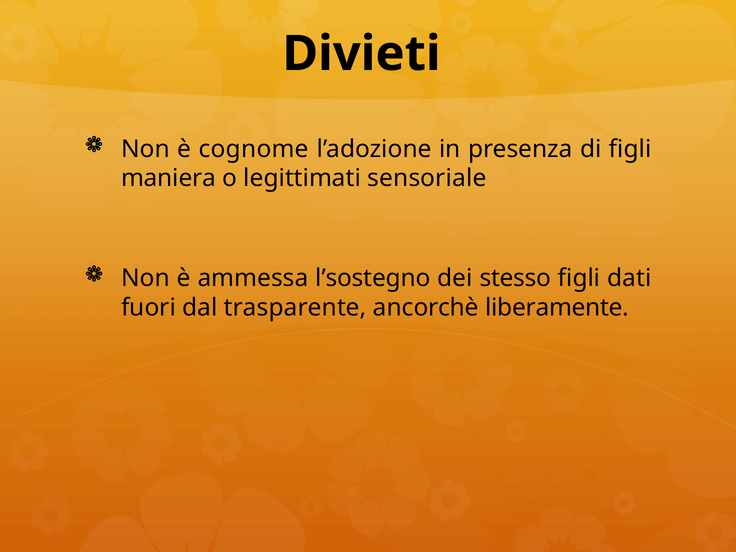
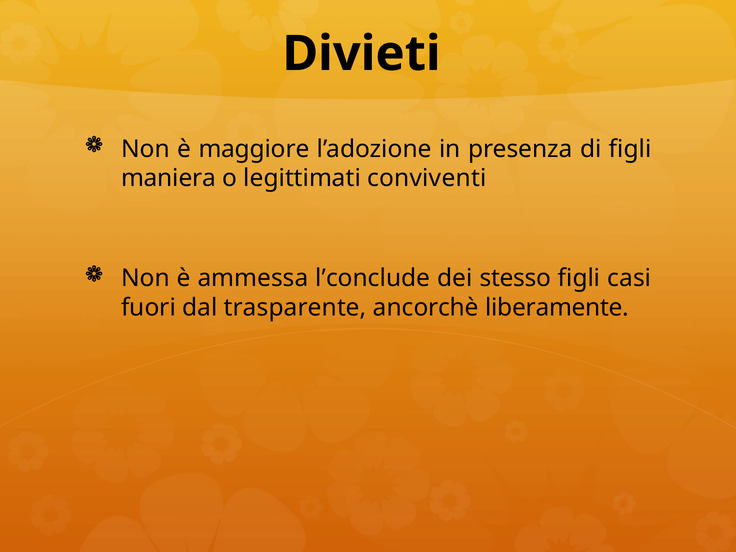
cognome: cognome -> maggiore (254, 149)
sensoriale: sensoriale -> conviventi (427, 178)
l’sostegno: l’sostegno -> l’conclude (373, 278)
dati: dati -> casi (629, 278)
